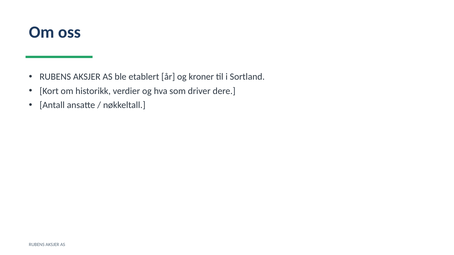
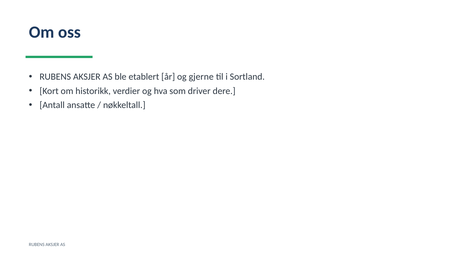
kroner: kroner -> gjerne (201, 77)
